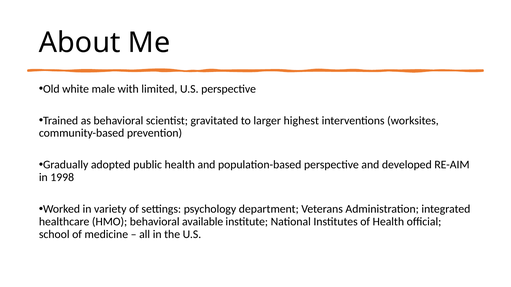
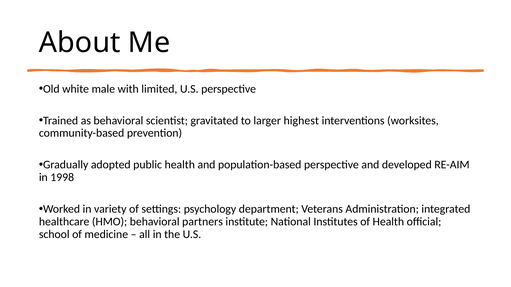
available: available -> partners (203, 222)
